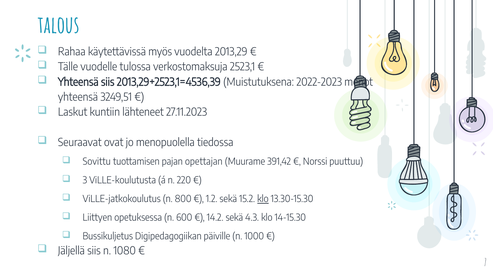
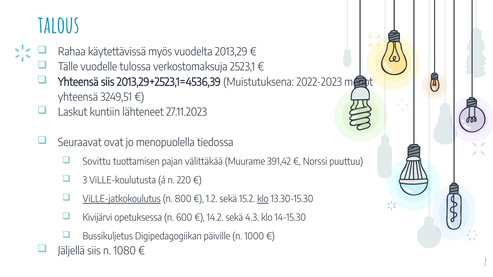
opettajan: opettajan -> välittäkää (204, 162)
ViLLE-jatkokoulutus underline: none -> present (122, 199)
Liittyen: Liittyen -> Kivijärvi (97, 218)
